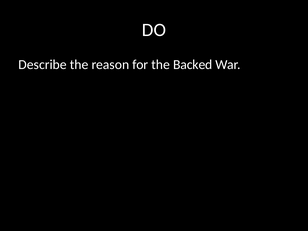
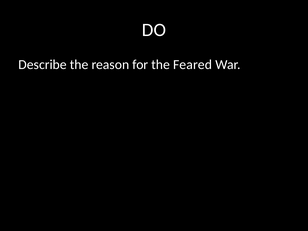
Backed: Backed -> Feared (193, 65)
